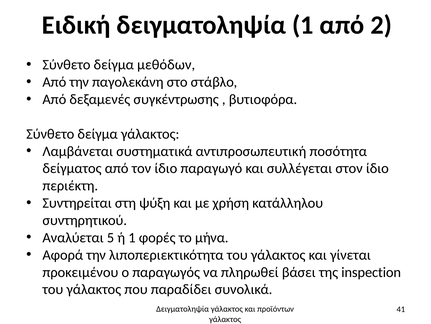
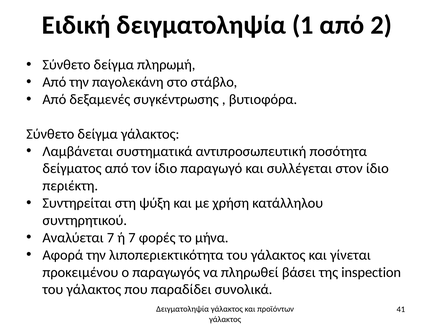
μεθόδων: μεθόδων -> πληρωμή (166, 65)
Αναλύεται 5: 5 -> 7 (110, 237)
ή 1: 1 -> 7 (132, 237)
